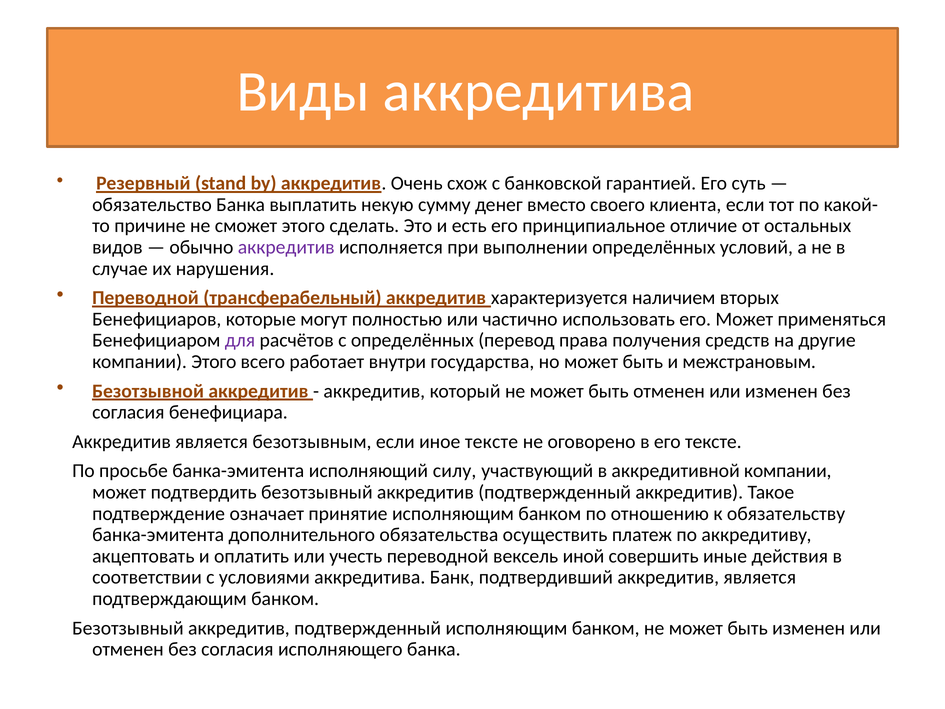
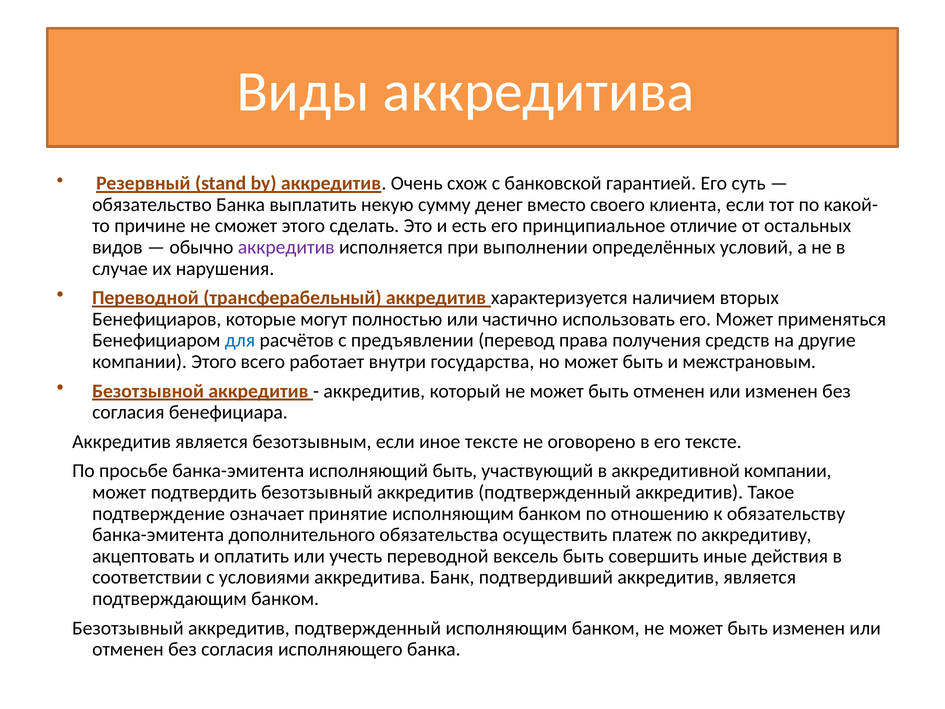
для colour: purple -> blue (240, 340)
с определённых: определённых -> предъявлении (412, 340)
исполняющий силу: силу -> быть (455, 471)
вексель иной: иной -> быть (583, 556)
